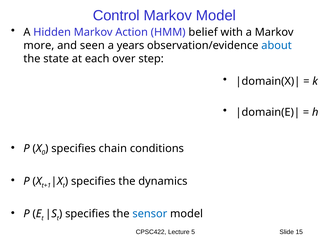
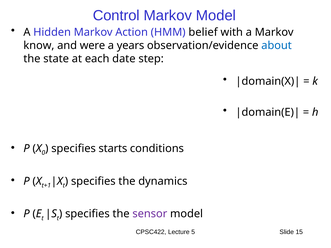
more: more -> know (39, 46)
seen: seen -> were (92, 46)
over: over -> date (124, 59)
chain: chain -> starts (113, 149)
sensor colour: blue -> purple (150, 214)
